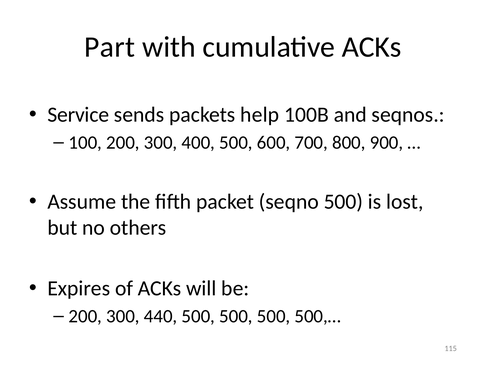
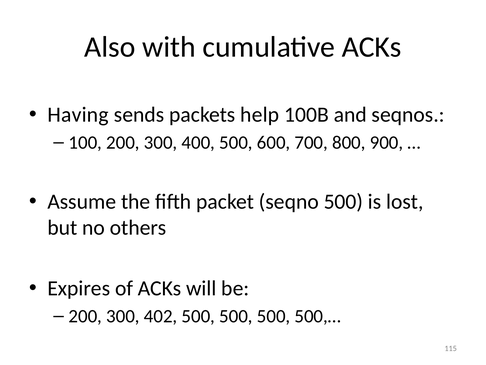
Part: Part -> Also (110, 47)
Service: Service -> Having (78, 115)
440: 440 -> 402 (161, 316)
